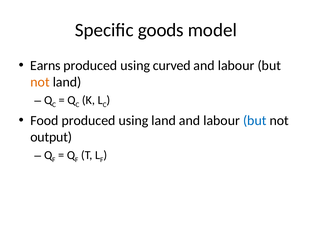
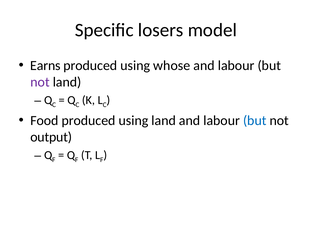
goods: goods -> losers (161, 30)
curved: curved -> whose (172, 65)
not colour: orange -> purple (40, 82)
